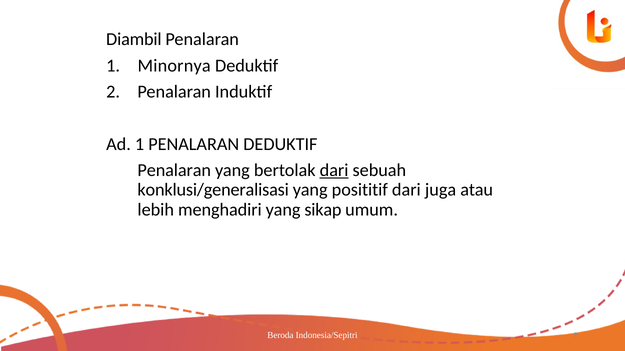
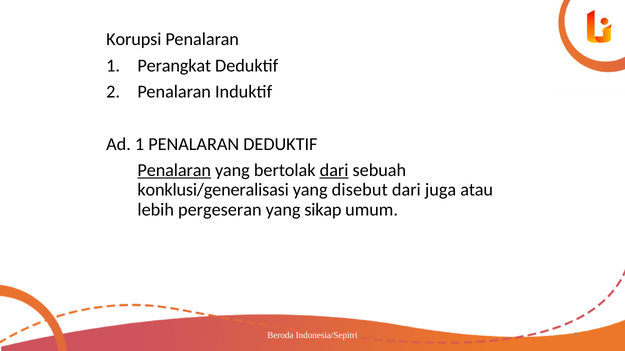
Diambil: Diambil -> Korupsi (134, 39)
Minornya: Minornya -> Perangkat (174, 66)
Penalaran underline: none -> present (174, 170)
posititif: posititif -> disebut (360, 190)
menghadiri: menghadiri -> pergeseran (220, 210)
